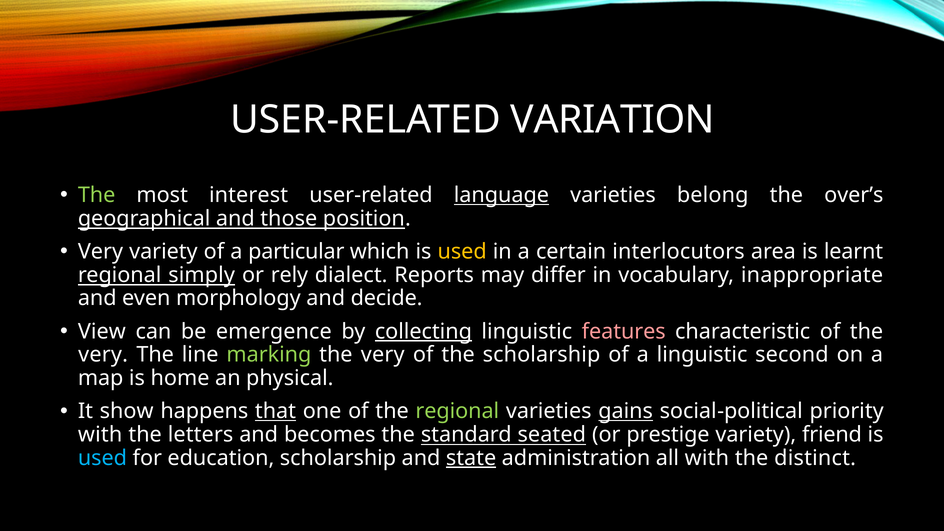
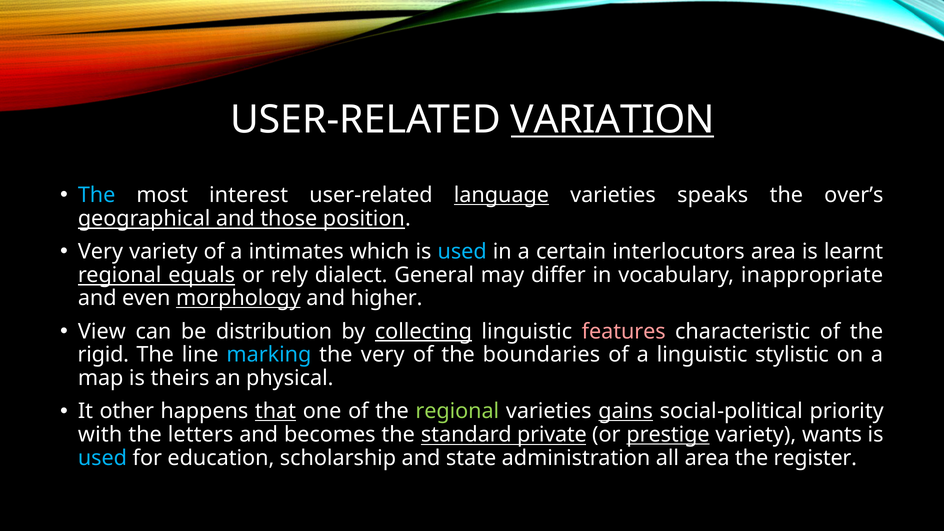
VARIATION underline: none -> present (613, 120)
The colour: light green -> light blue (97, 195)
belong: belong -> speaks (713, 195)
particular: particular -> intimates (296, 252)
used colour: yellow -> light blue (462, 252)
simply: simply -> equals (202, 275)
Reports: Reports -> General (434, 275)
morphology underline: none -> present (238, 298)
decide: decide -> higher (387, 298)
emergence: emergence -> distribution (274, 331)
very: very -> rigid (103, 355)
marking colour: light green -> light blue (269, 355)
the scholarship: scholarship -> boundaries (541, 355)
second: second -> stylistic (792, 355)
home: home -> theirs (180, 378)
show: show -> other (127, 411)
seated: seated -> private (552, 435)
prestige underline: none -> present (668, 435)
friend: friend -> wants (832, 435)
state underline: present -> none (471, 458)
all with: with -> area (707, 458)
distinct: distinct -> register (815, 458)
